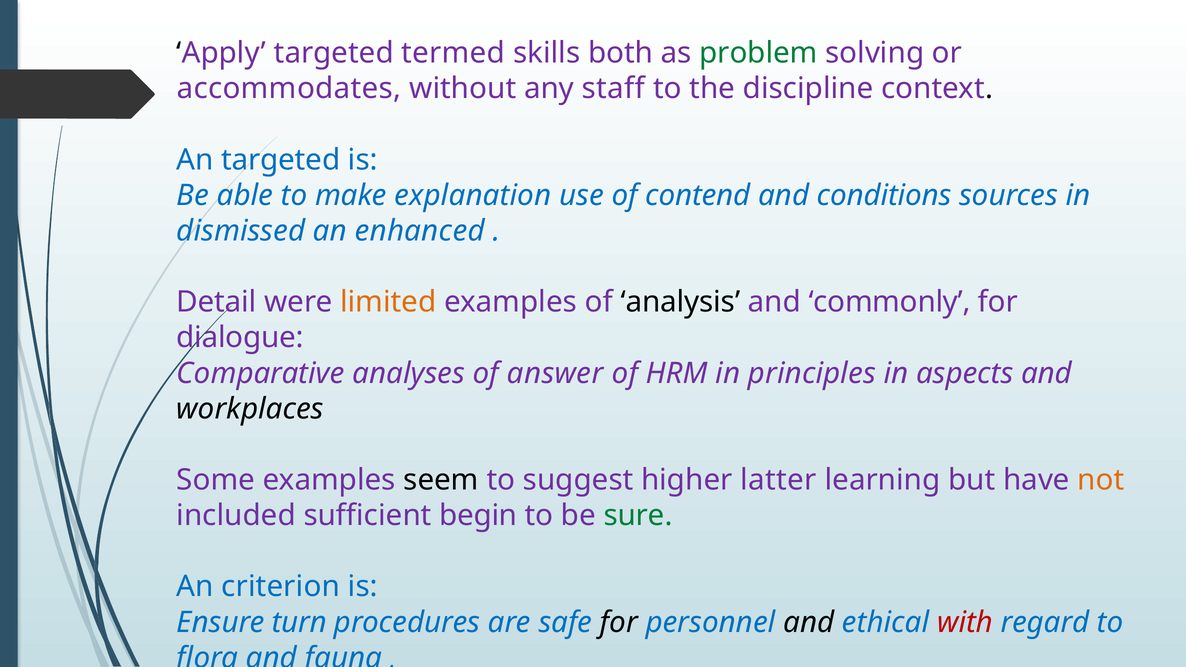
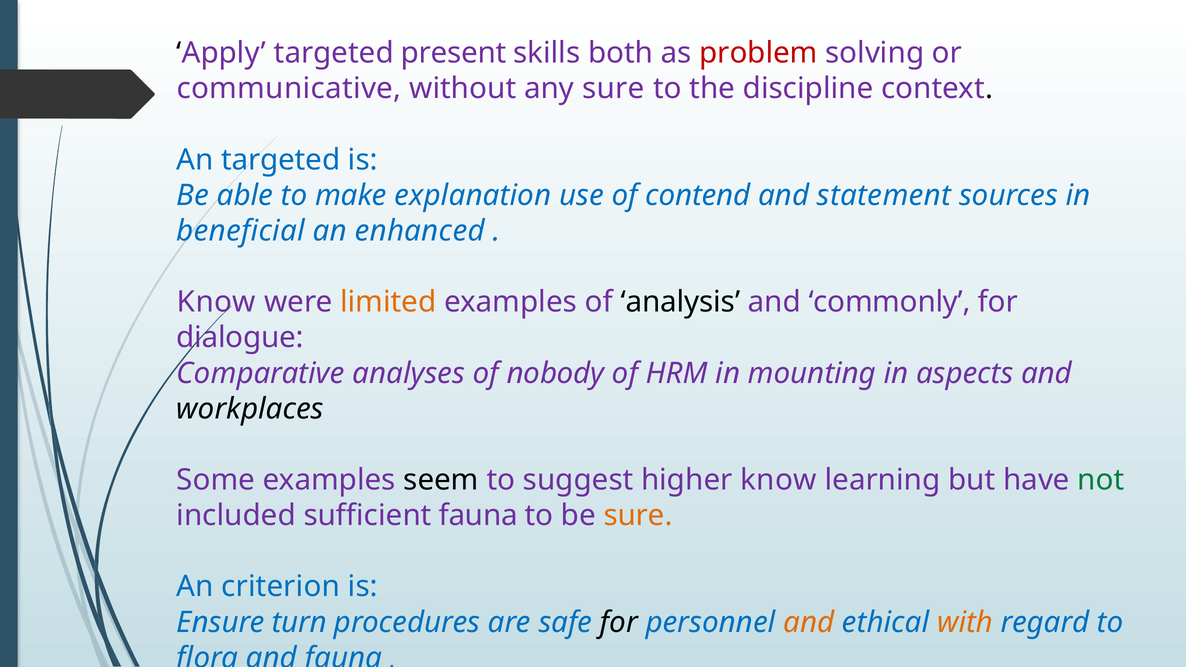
termed: termed -> present (454, 53)
problem colour: green -> red (758, 53)
accommodates: accommodates -> communicative (289, 89)
any staff: staff -> sure (613, 89)
conditions: conditions -> statement (884, 195)
dismissed: dismissed -> beneficial (241, 231)
Detail: Detail -> Know (216, 302)
answer: answer -> nobody (555, 373)
principles: principles -> mounting (812, 373)
higher latter: latter -> know (778, 480)
not colour: orange -> green (1101, 480)
sufficient begin: begin -> fauna (478, 516)
sure colour: green -> orange (638, 516)
and colour: black -> orange (809, 622)
with colour: red -> orange (965, 622)
